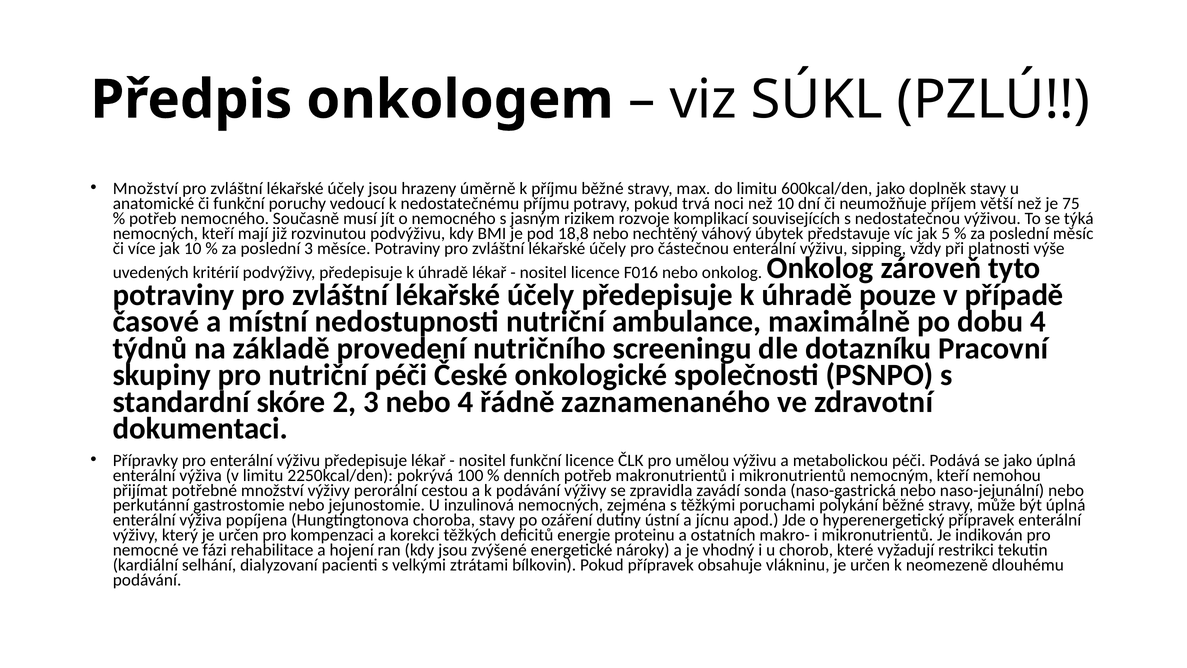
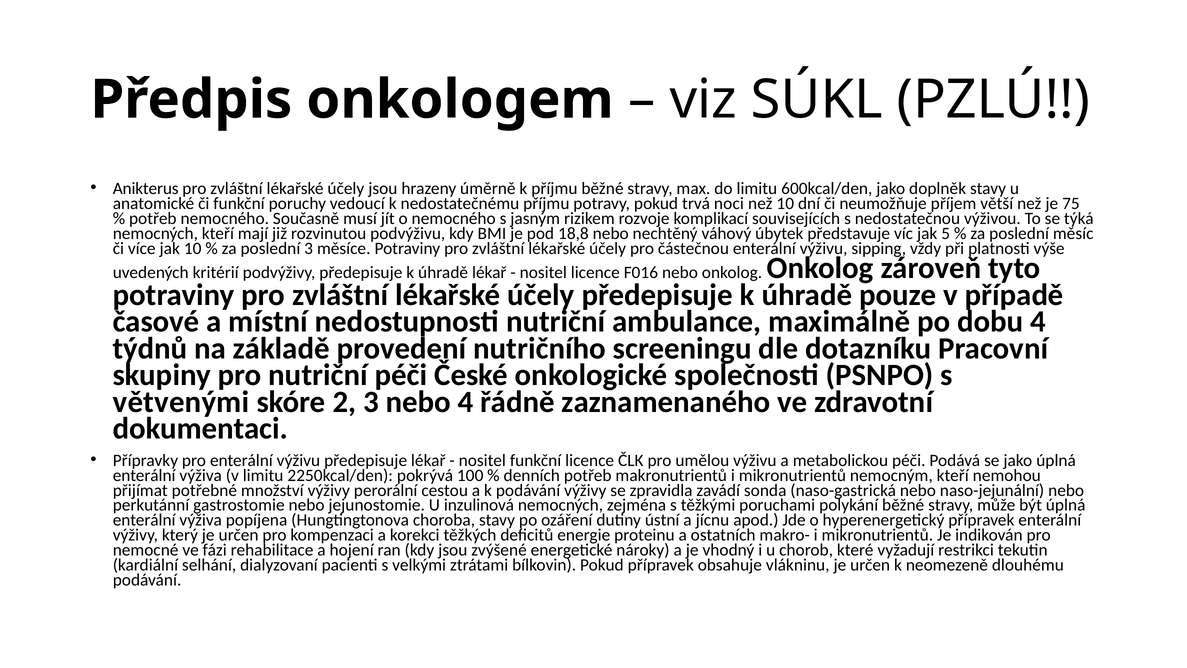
Množství: Množství -> Anikterus (146, 188)
standardní: standardní -> větvenými (181, 402)
